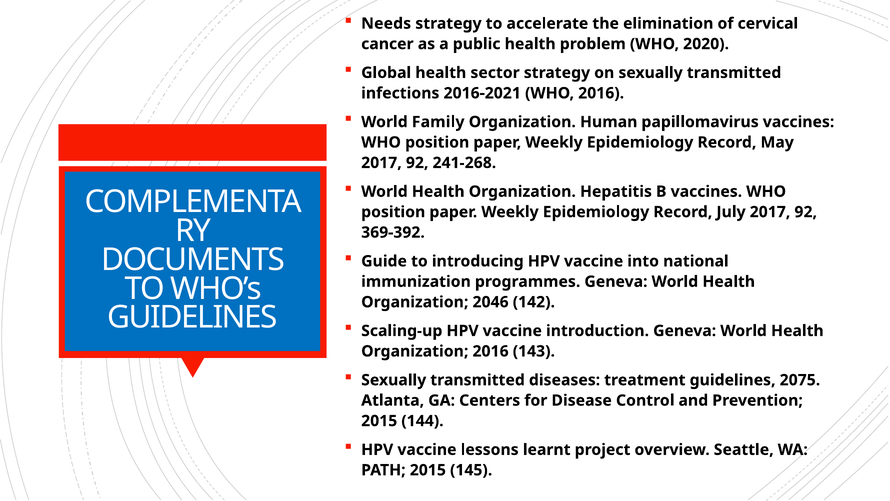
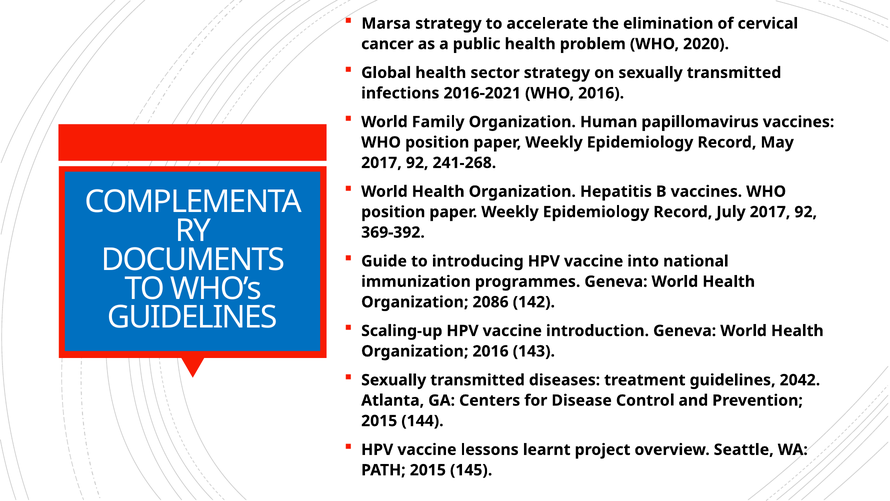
Needs: Needs -> Marsa (386, 24)
2046: 2046 -> 2086 (491, 302)
2075: 2075 -> 2042 (800, 380)
